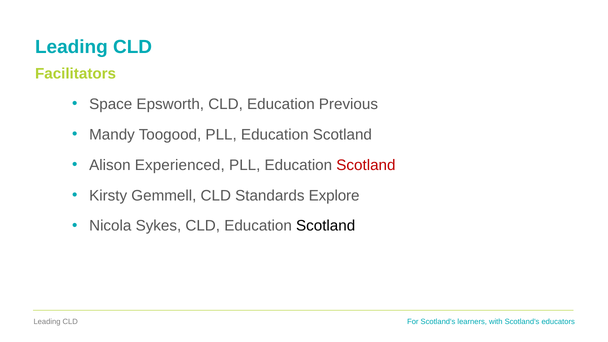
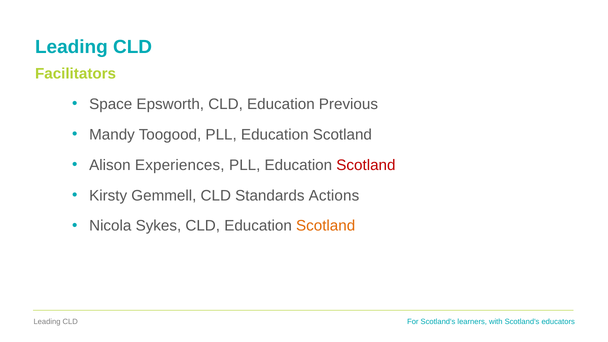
Experienced: Experienced -> Experiences (180, 165)
Explore: Explore -> Actions (334, 195)
Scotland colour: black -> orange (326, 226)
